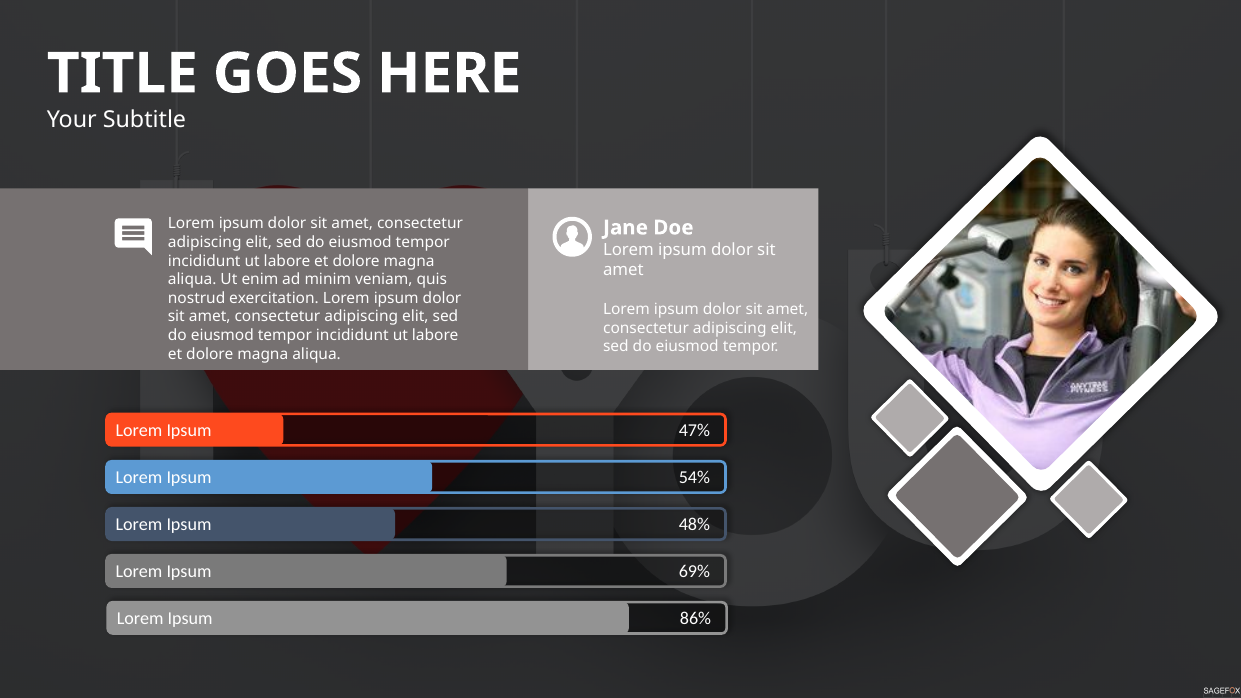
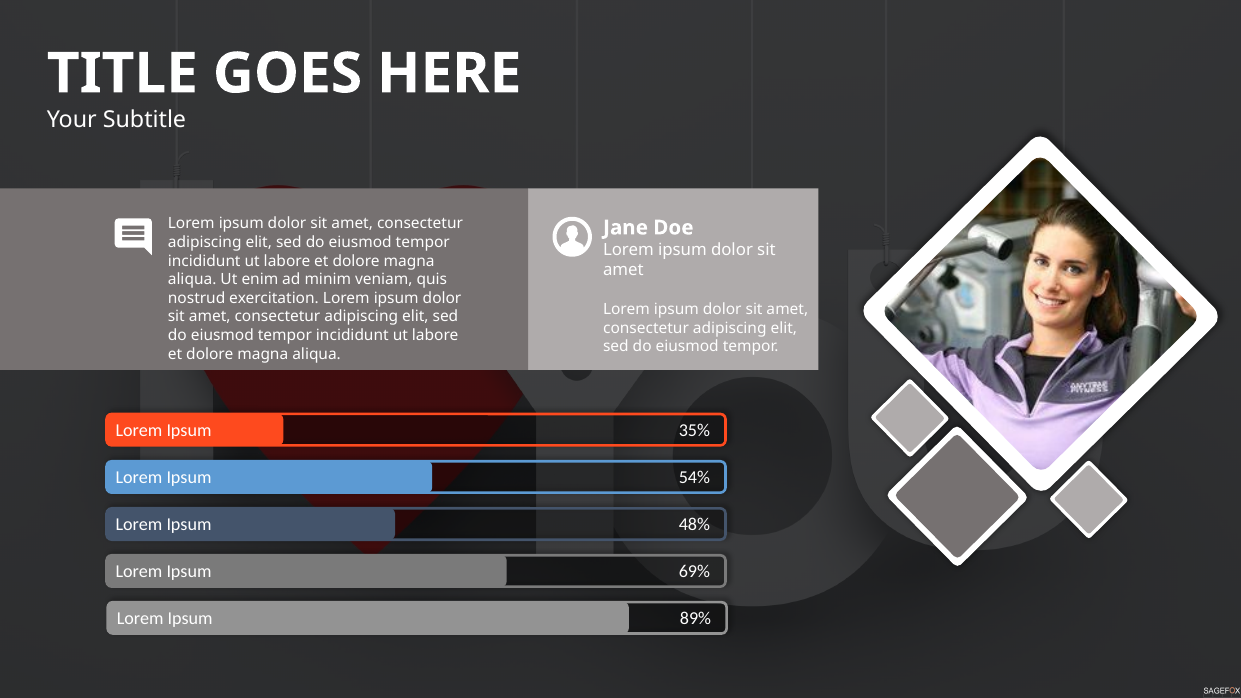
47%: 47% -> 35% (694, 431)
86%: 86% -> 89% (696, 619)
